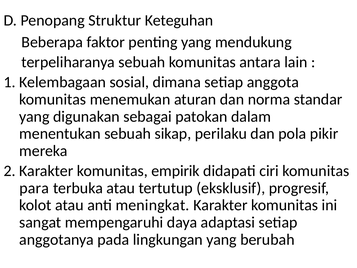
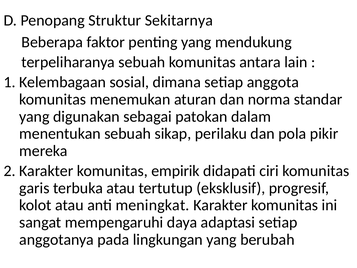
Keteguhan: Keteguhan -> Sekitarnya (179, 20)
para: para -> garis (34, 188)
